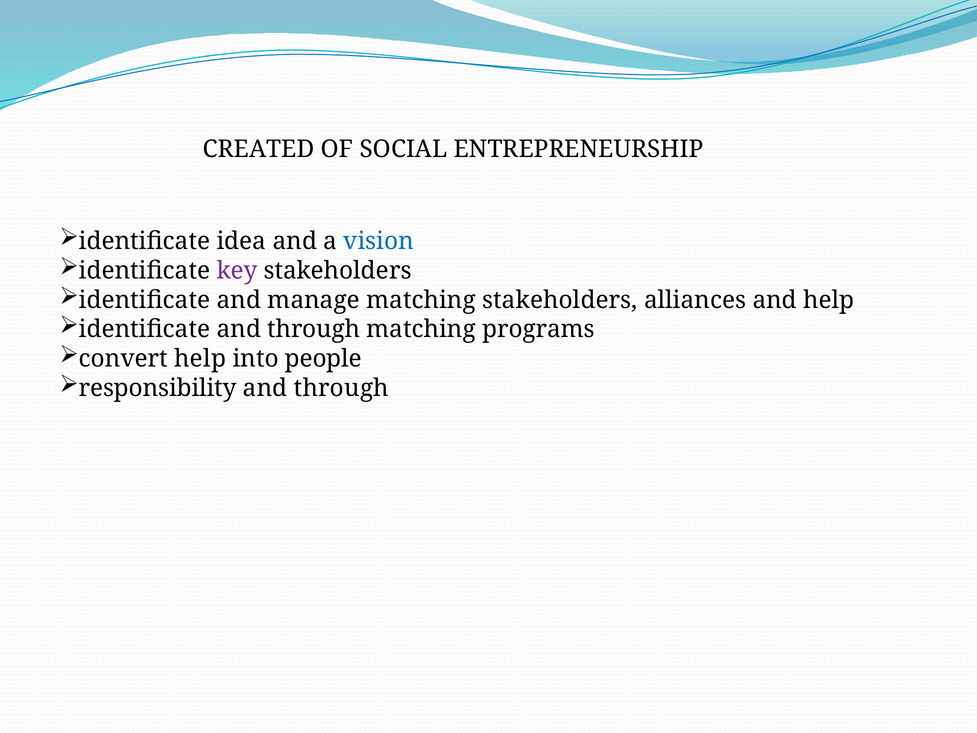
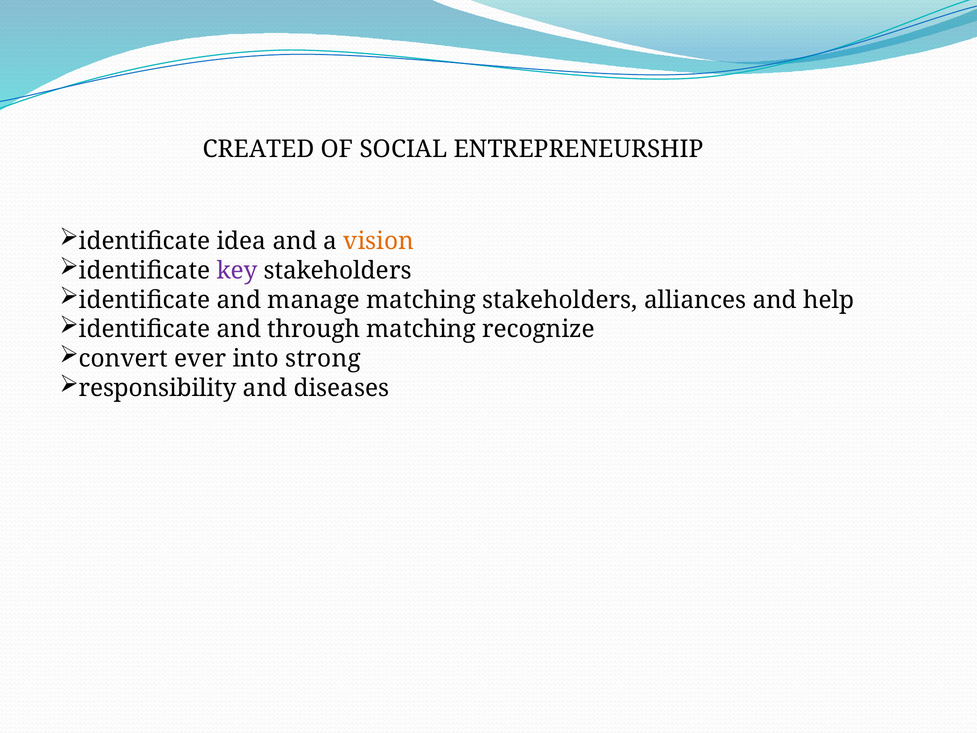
vision colour: blue -> orange (379, 241)
programs: programs -> recognize (539, 329)
convert help: help -> ever (200, 359)
people: people -> strong (323, 359)
through: through -> diseases (341, 388)
